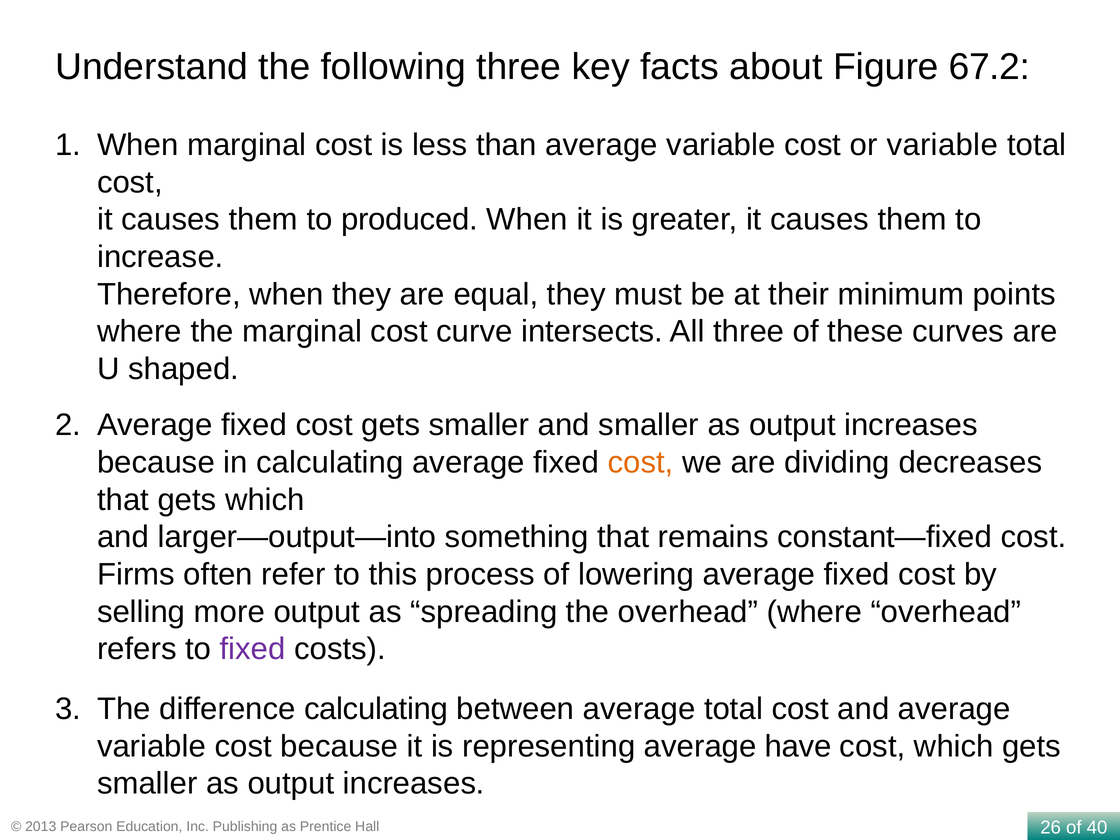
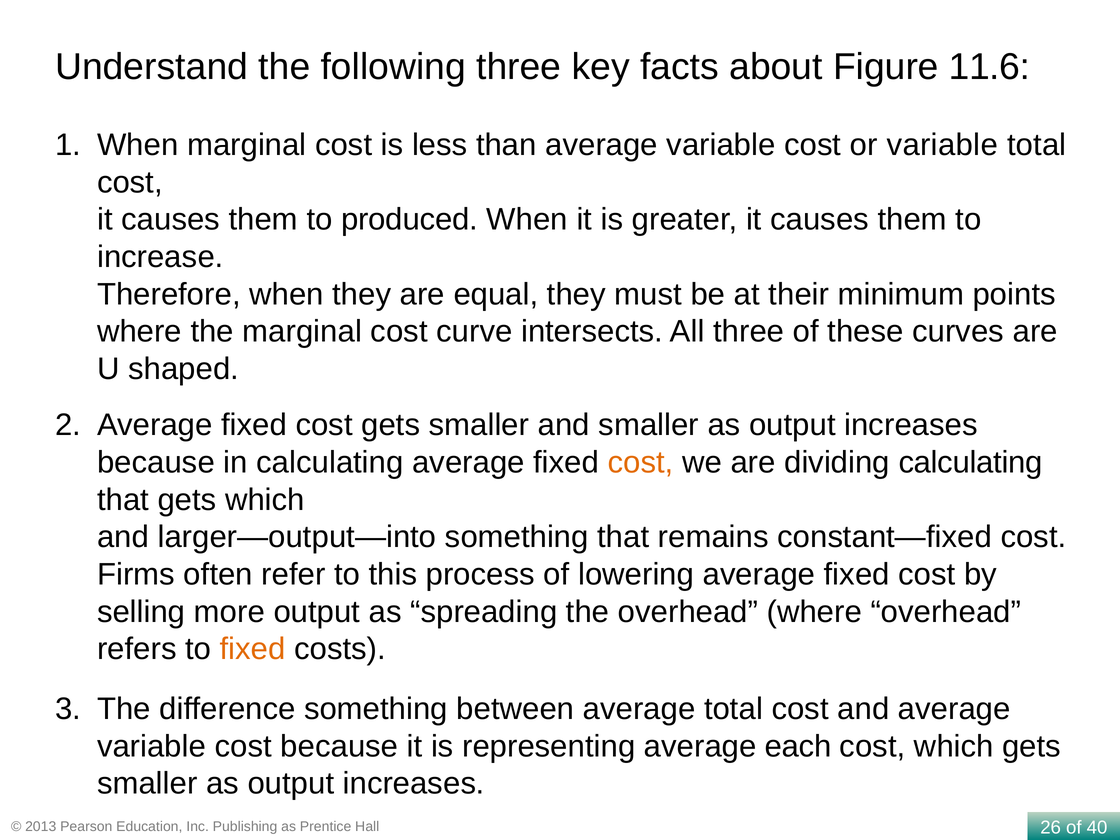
67.2: 67.2 -> 11.6 (989, 67)
dividing decreases: decreases -> calculating (970, 462)
fixed colour: purple -> orange (253, 649)
difference calculating: calculating -> something (376, 709)
have: have -> each (798, 746)
